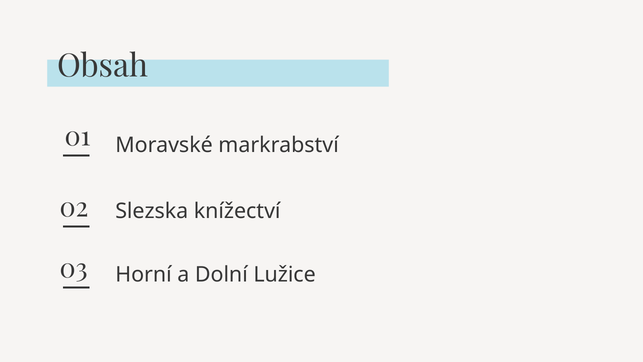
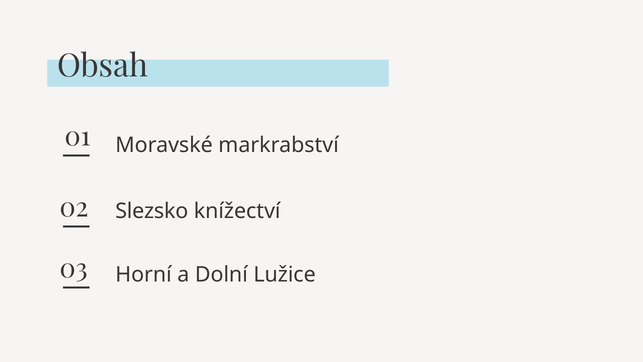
Slezska: Slezska -> Slezsko (152, 211)
